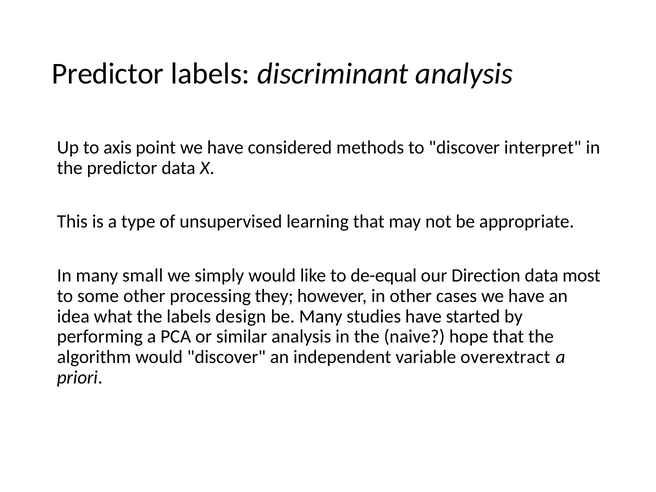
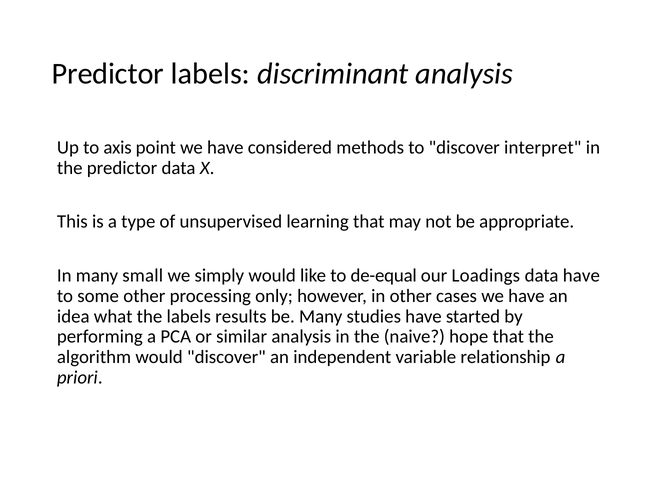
Direction: Direction -> Loadings (486, 276)
data most: most -> have (581, 276)
they: they -> only (274, 296)
design: design -> results (241, 316)
overextract: overextract -> relationship (505, 357)
